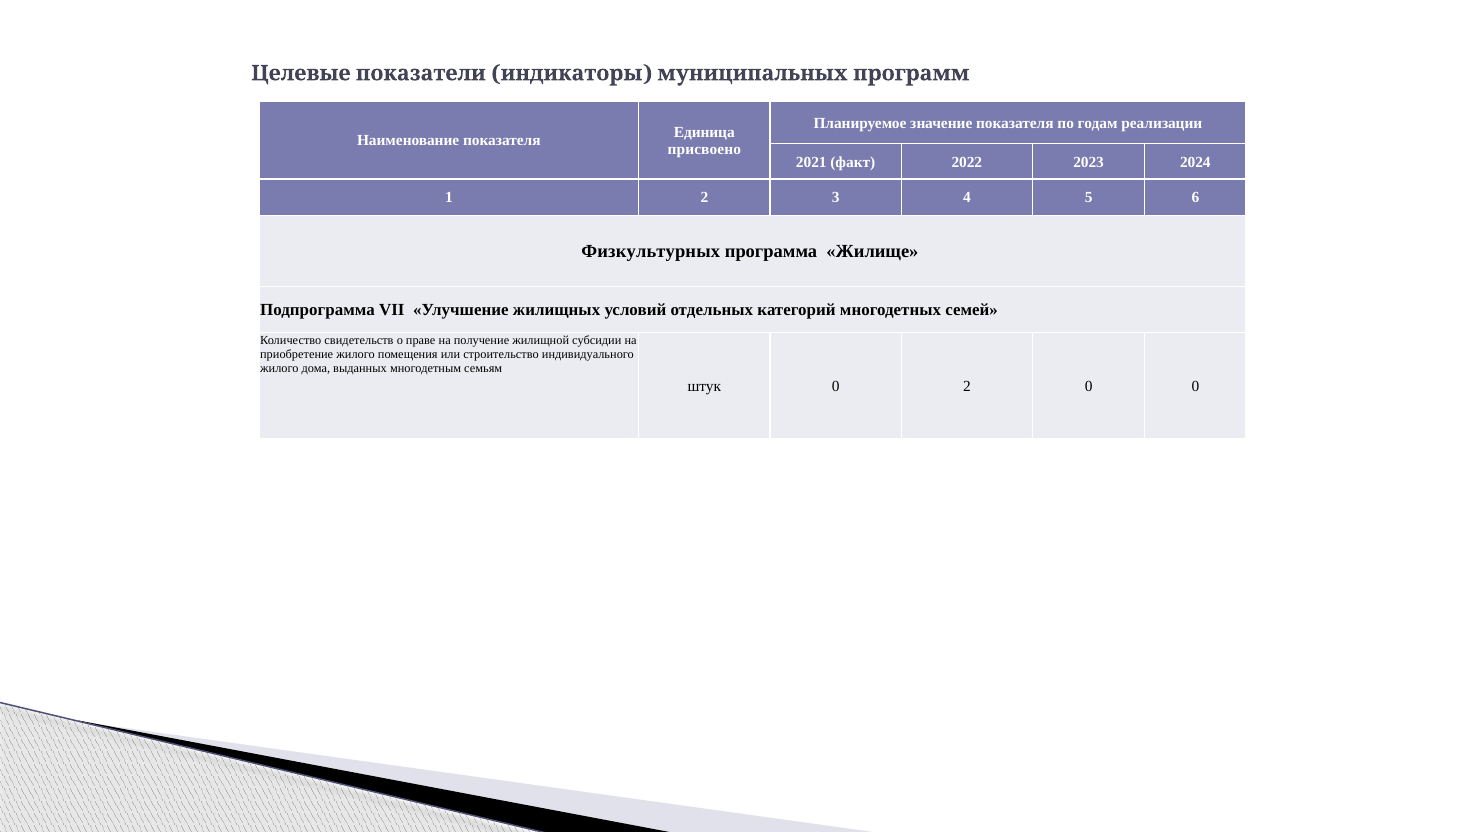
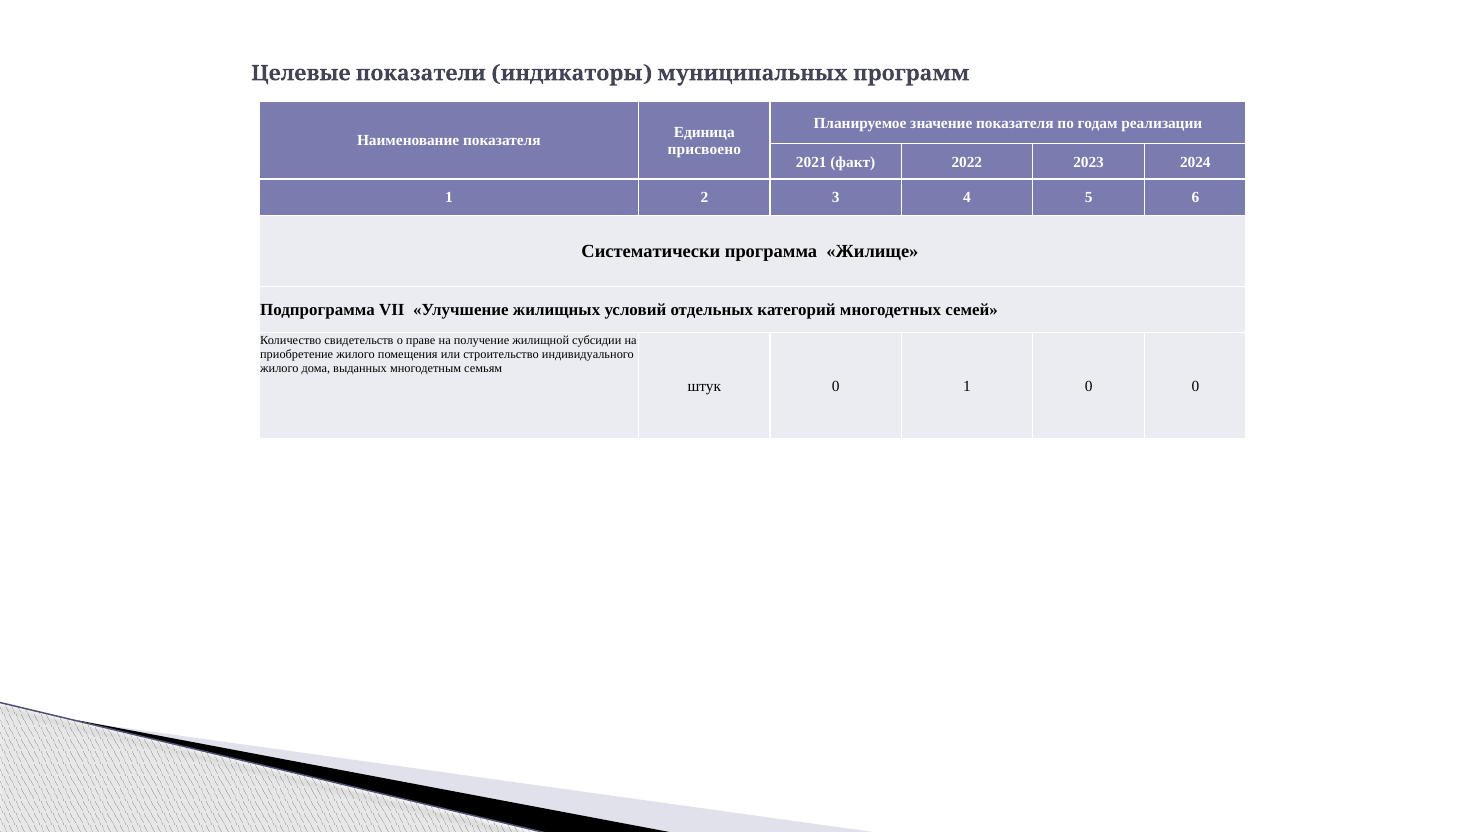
Физкультурных: Физкультурных -> Систематически (651, 252)
0 2: 2 -> 1 (967, 386)
